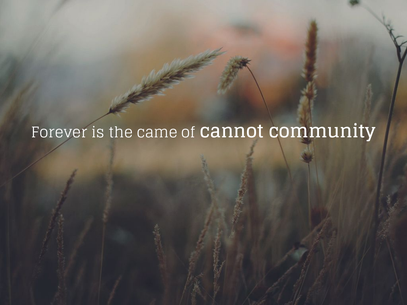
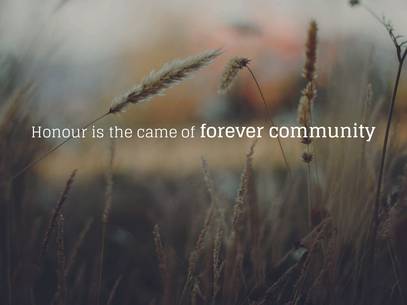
Forever: Forever -> Honour (59, 133)
cannot: cannot -> forever (232, 132)
